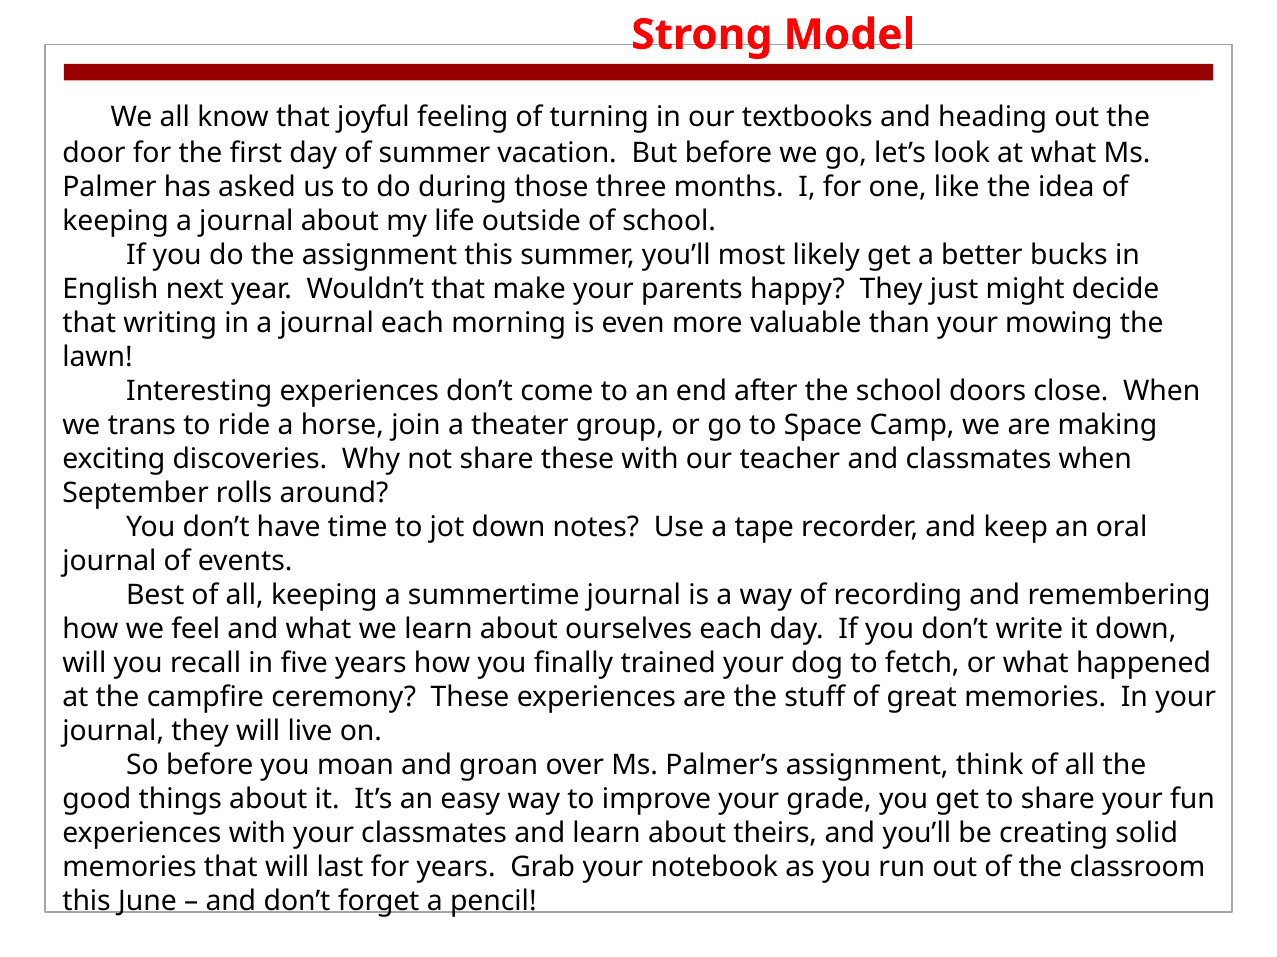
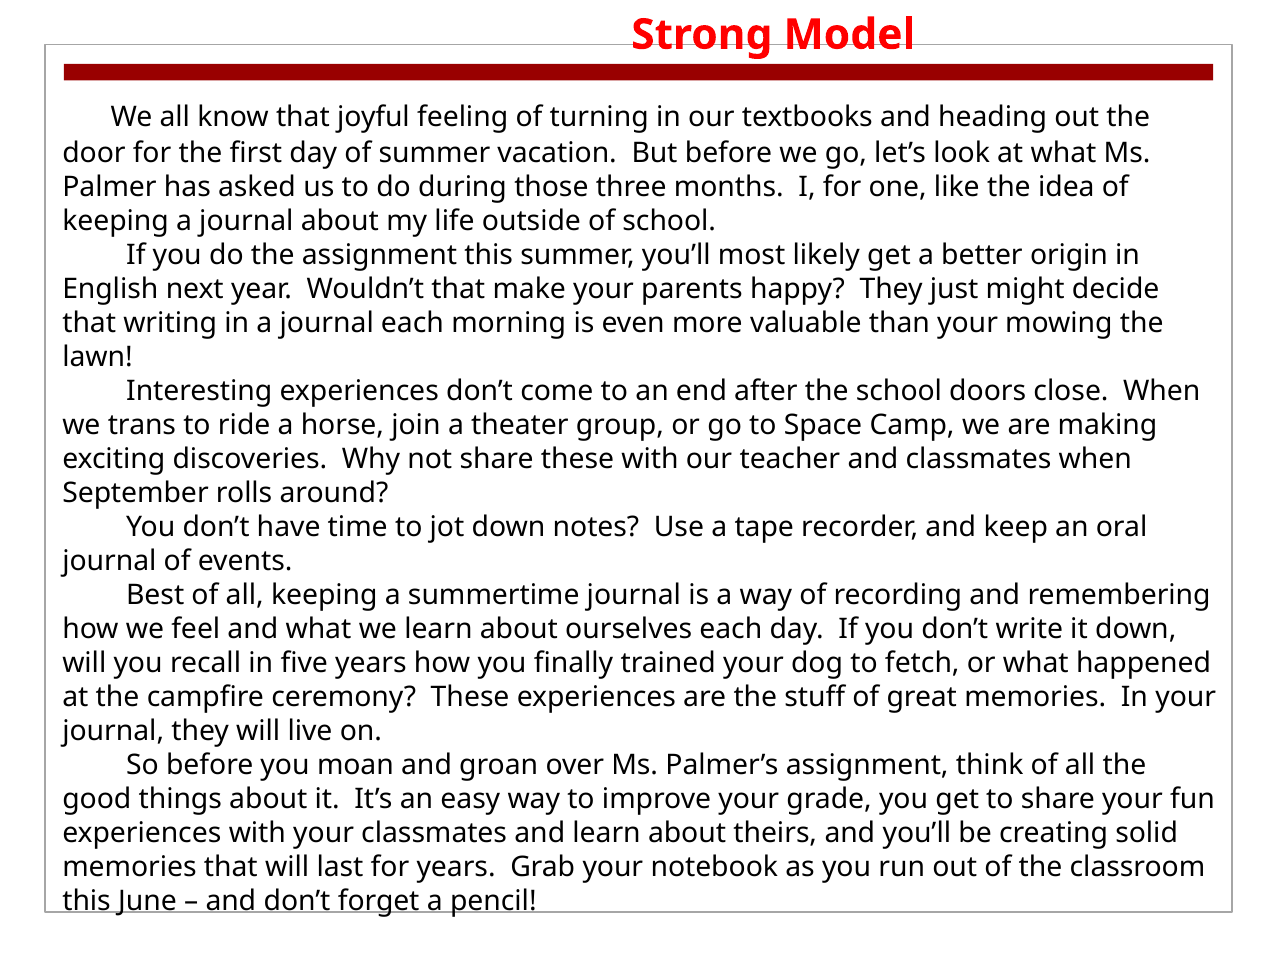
bucks: bucks -> origin (1069, 255)
